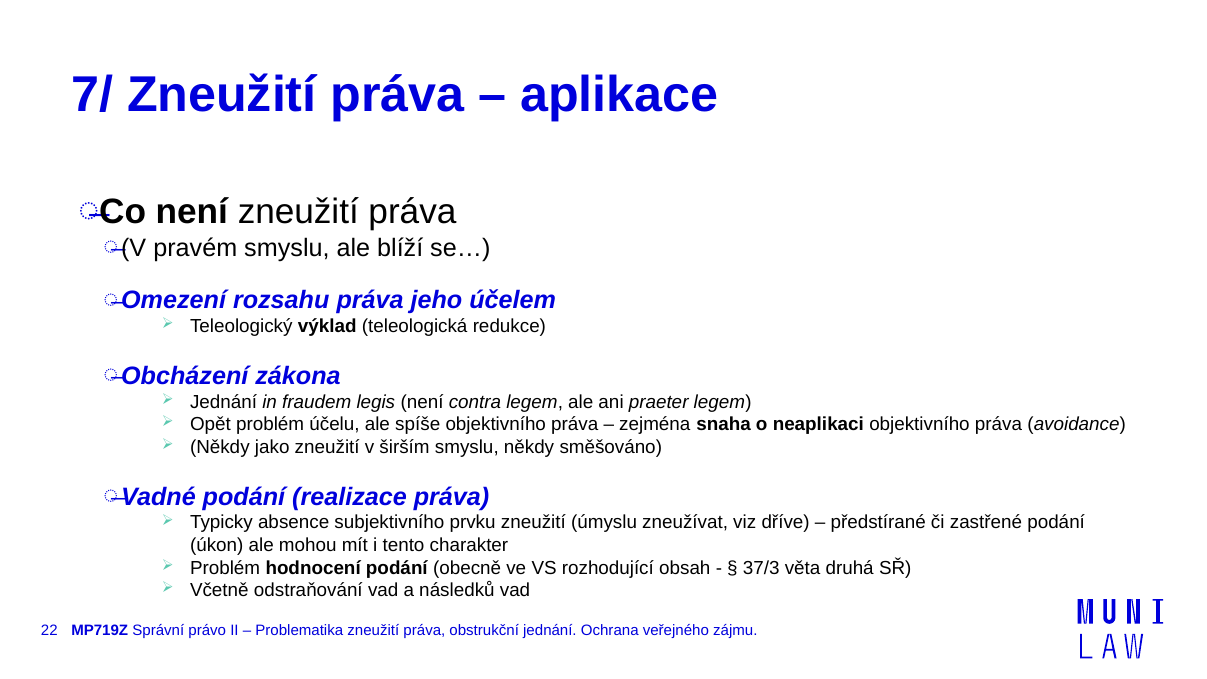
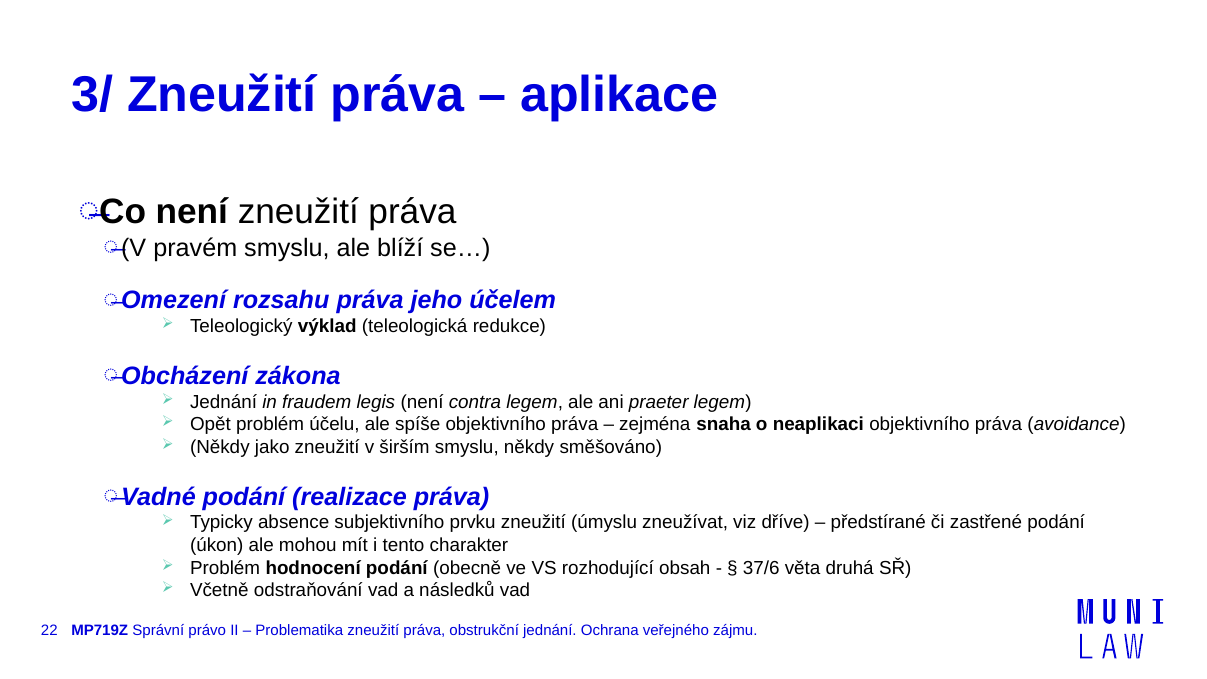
7/: 7/ -> 3/ (92, 95)
37/3: 37/3 -> 37/6 (761, 568)
